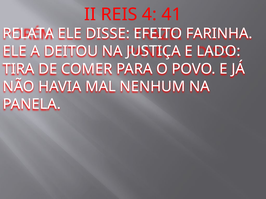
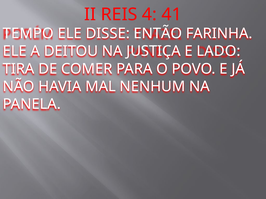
RELATA: RELATA -> TEMPO (28, 33)
EFEITO: EFEITO -> ENTÃO (158, 33)
